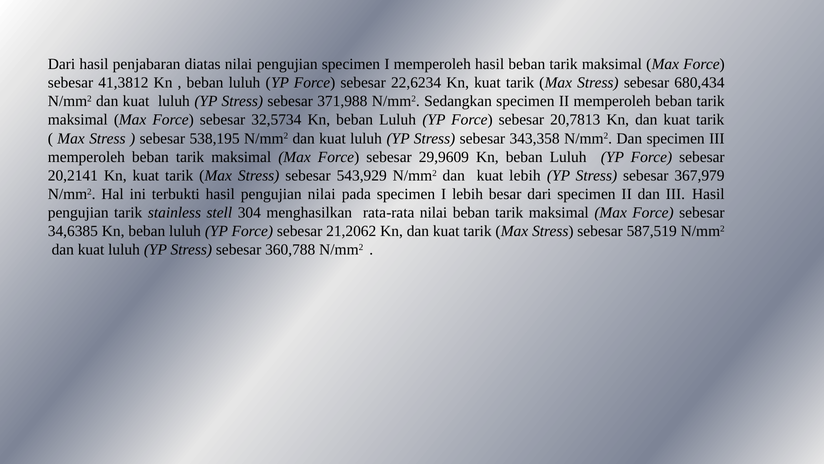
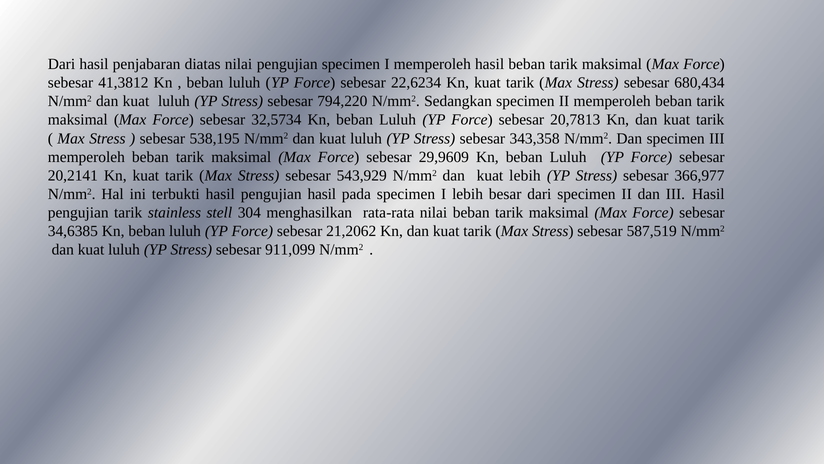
371,988: 371,988 -> 794,220 (342, 101)
367,979: 367,979 -> 366,977 (699, 175)
pengujian nilai: nilai -> hasil (322, 194)
360,788: 360,788 -> 911,099 (290, 250)
